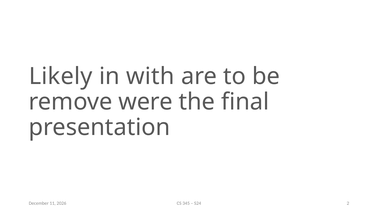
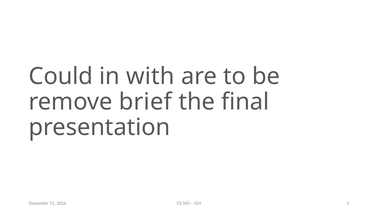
Likely: Likely -> Could (61, 76)
were: were -> brief (145, 102)
